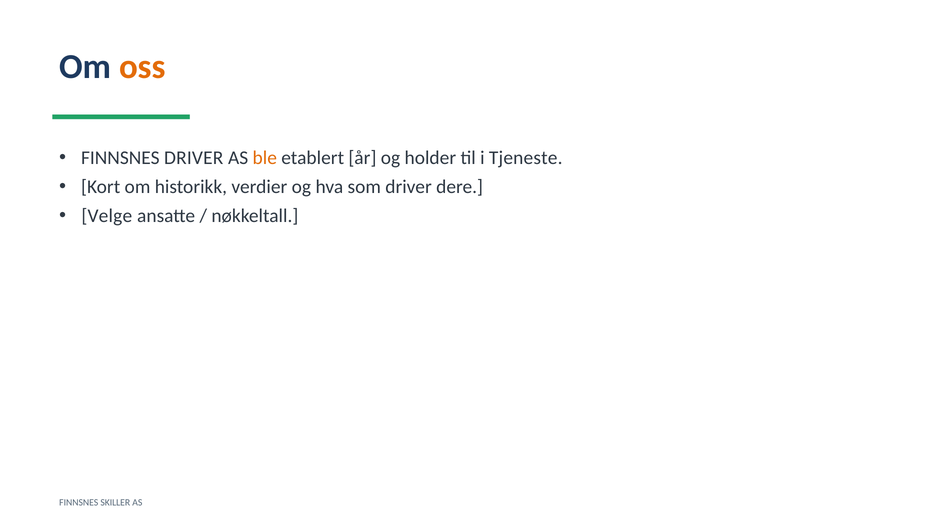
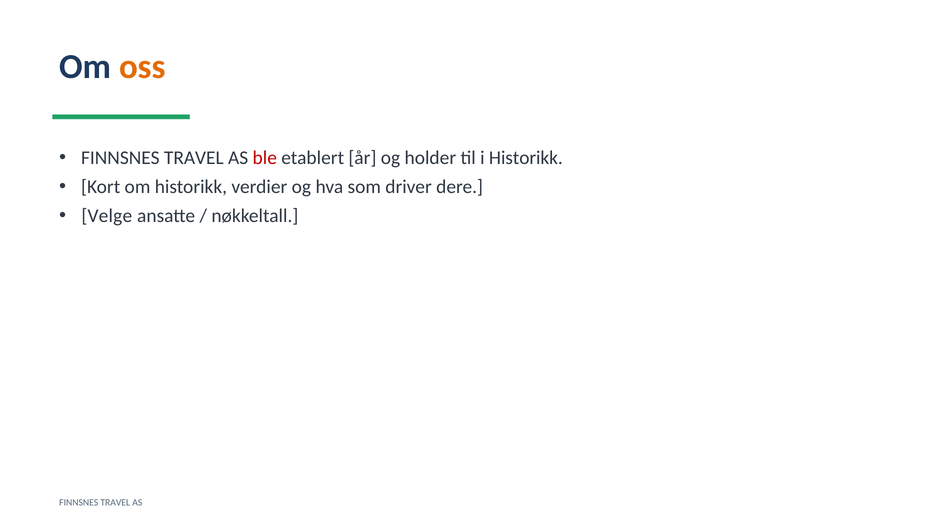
DRIVER: DRIVER -> TRAVEL (194, 158)
ble colour: orange -> red (265, 158)
i Tjeneste: Tjeneste -> Historikk (526, 158)
SKILLER: SKILLER -> TRAVEL (115, 502)
